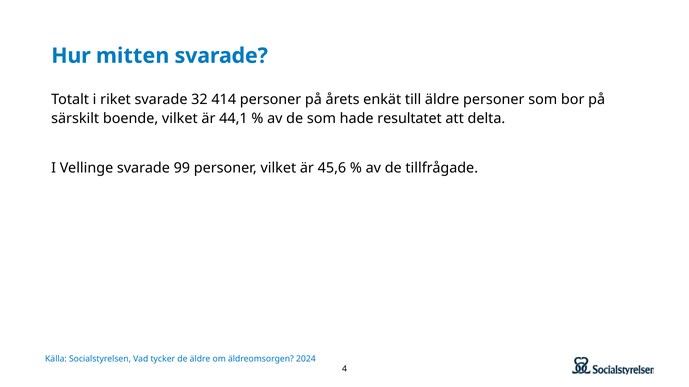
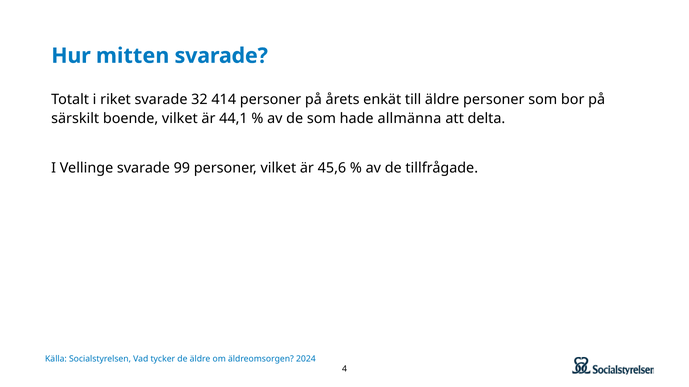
resultatet: resultatet -> allmänna (409, 119)
